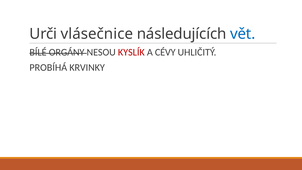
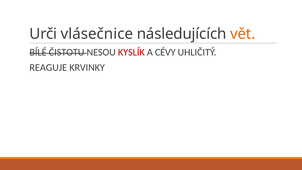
vět colour: blue -> orange (243, 34)
ORGÁNY: ORGÁNY -> ČISTOTU (67, 52)
PROBÍHÁ: PROBÍHÁ -> REAGUJE (48, 68)
